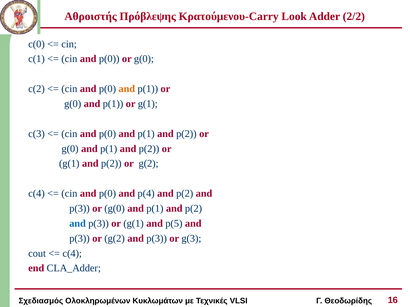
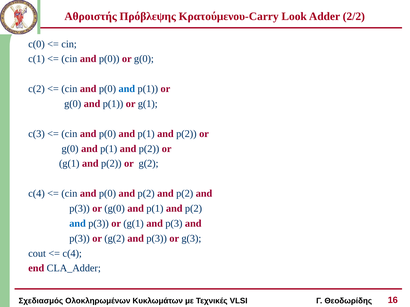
and colour: orange -> blue (127, 89)
p(0 and p(4: p(4 -> p(2 (146, 194)
g(1 and p(5: p(5 -> p(3 (174, 224)
